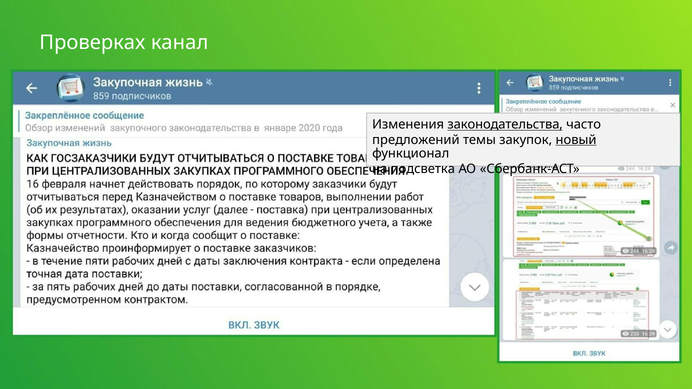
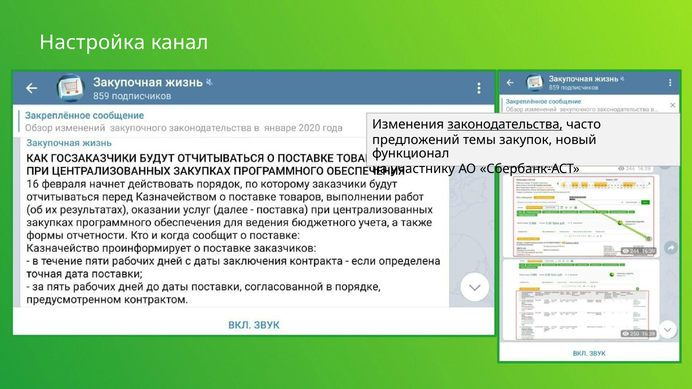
Проверках: Проверках -> Настройка (92, 43)
новый underline: present -> none (576, 140)
подсветка: подсветка -> участнику (423, 169)
